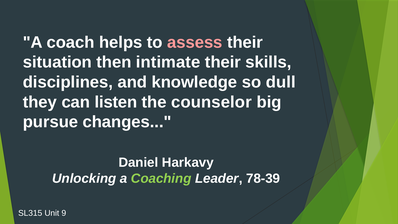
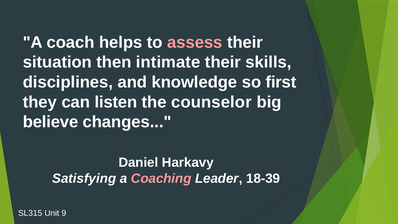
dull: dull -> first (281, 82)
pursue: pursue -> believe (51, 122)
Unlocking: Unlocking -> Satisfying (84, 178)
Coaching colour: light green -> pink (161, 178)
78-39: 78-39 -> 18-39 (263, 178)
